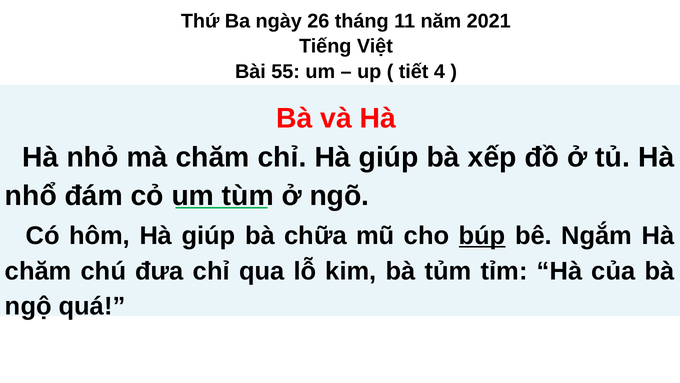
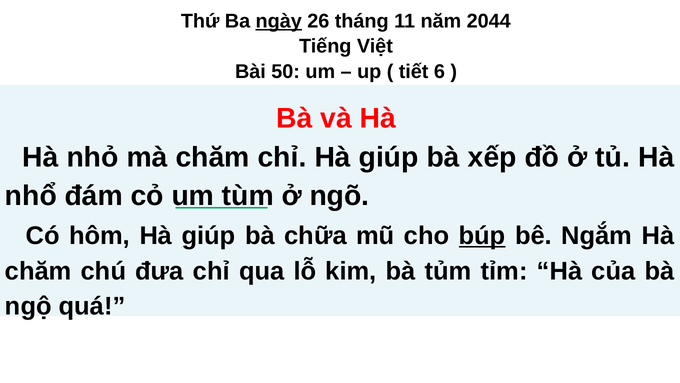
ngày underline: none -> present (279, 21)
2021: 2021 -> 2044 (489, 21)
55: 55 -> 50 (286, 72)
4: 4 -> 6 (439, 72)
